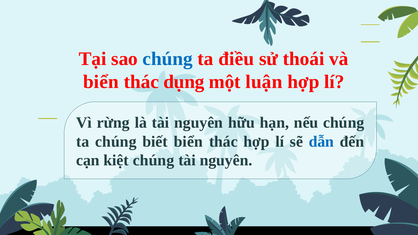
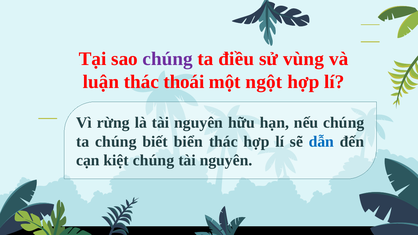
chúng colour: blue -> purple (168, 59)
thoái: thoái -> vùng (304, 59)
biển: biển -> luận (101, 82)
dụng: dụng -> thoái (184, 82)
luận: luận -> ngột (264, 82)
